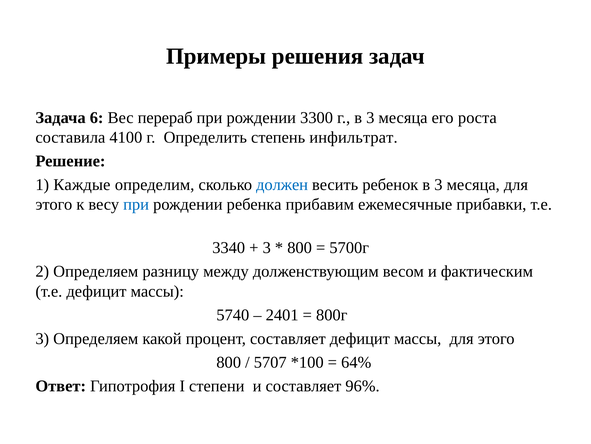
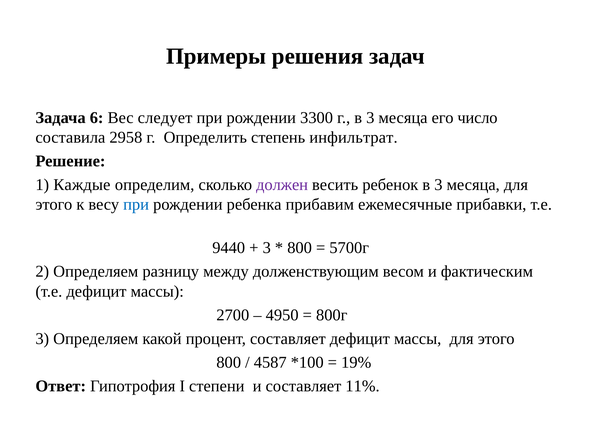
перераб: перераб -> следует (165, 117)
роста: роста -> число (477, 117)
4100: 4100 -> 2958 (126, 137)
должен colour: blue -> purple (282, 184)
3340: 3340 -> 9440 (229, 247)
5740: 5740 -> 2700 (233, 314)
2401: 2401 -> 4950 (282, 314)
5707: 5707 -> 4587 (270, 362)
64%: 64% -> 19% (356, 362)
96%: 96% -> 11% (363, 385)
